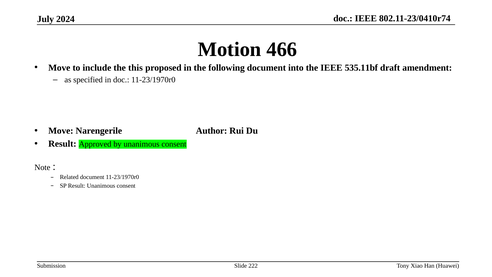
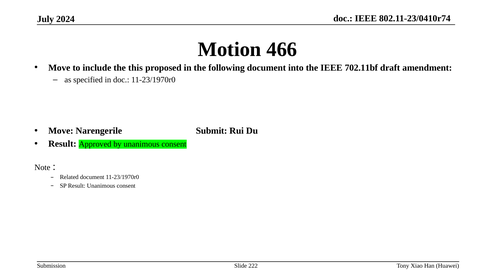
535.11bf: 535.11bf -> 702.11bf (361, 68)
Author: Author -> Submit (212, 131)
